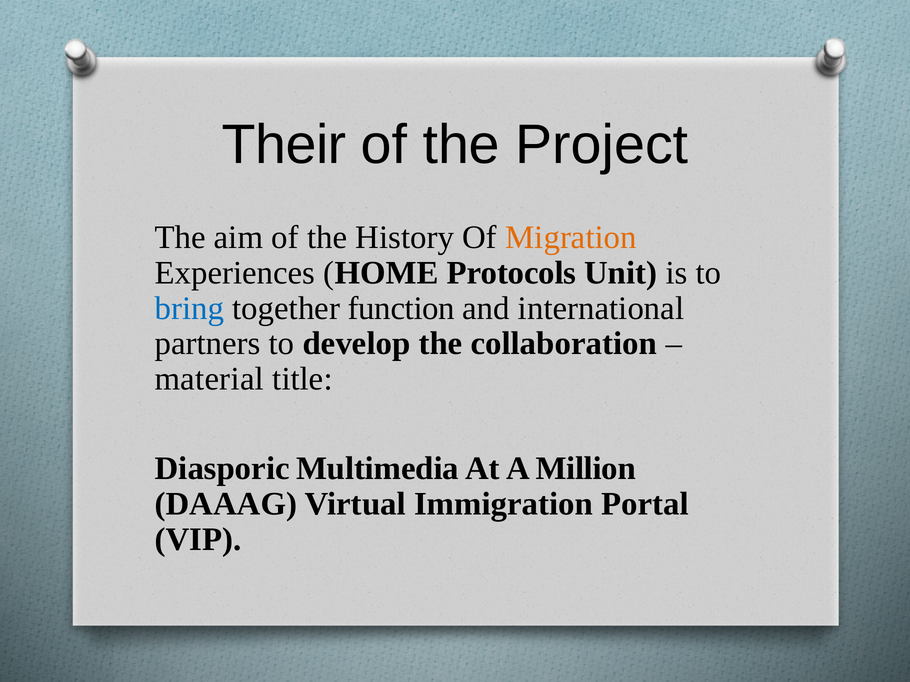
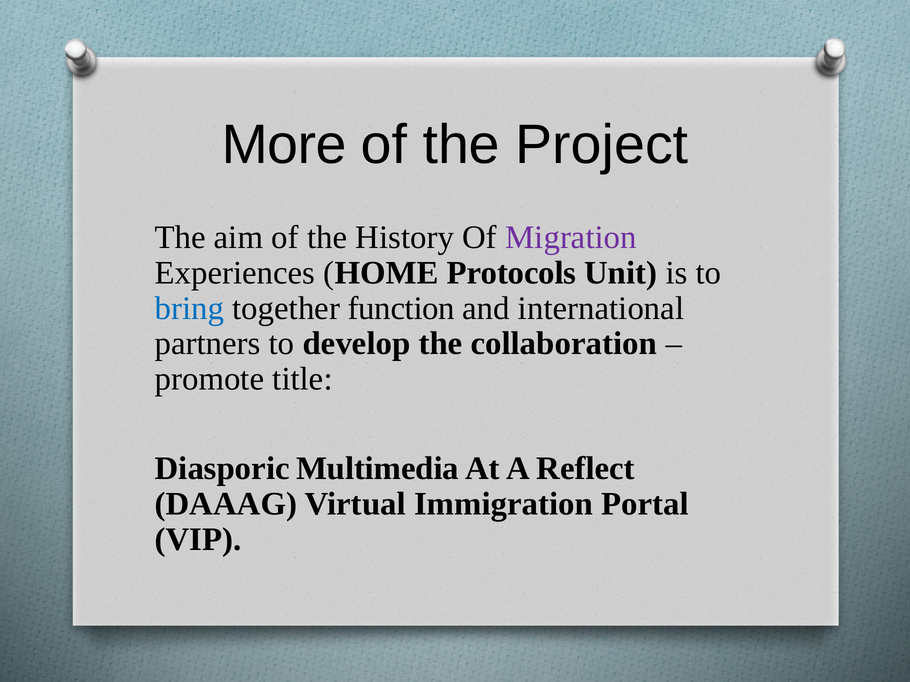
Their: Their -> More (284, 145)
Migration colour: orange -> purple (571, 237)
material: material -> promote (209, 379)
Million: Million -> Reflect (586, 469)
